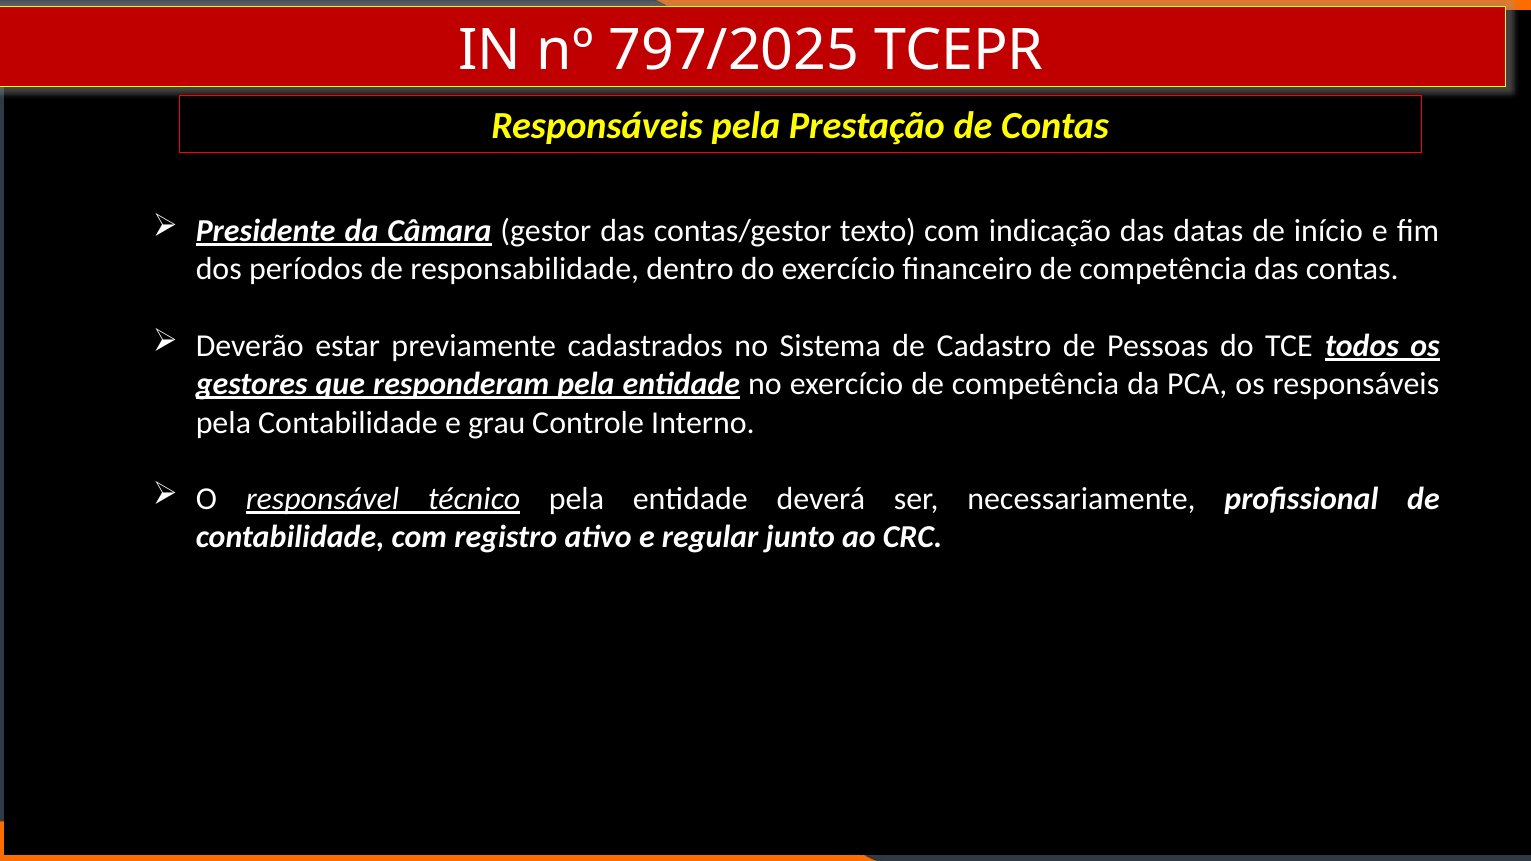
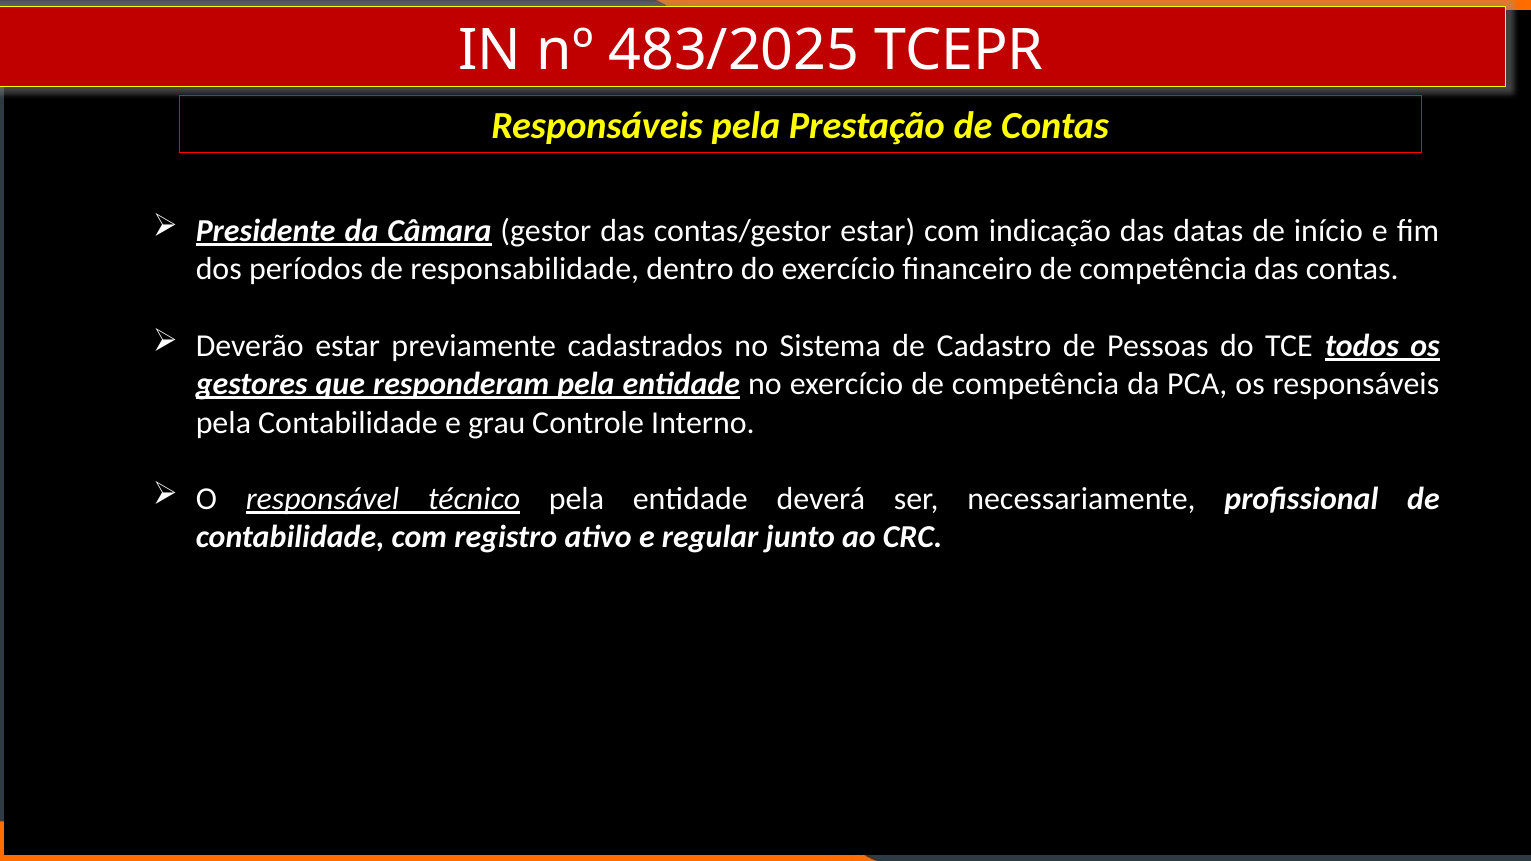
797/2025: 797/2025 -> 483/2025 (734, 50)
contas/gestor texto: texto -> estar (878, 231)
